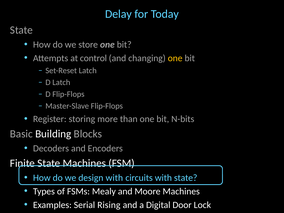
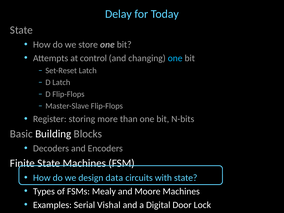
one colour: yellow -> light blue (175, 58)
design with: with -> data (114, 178)
Rising: Rising -> Vishal (109, 205)
